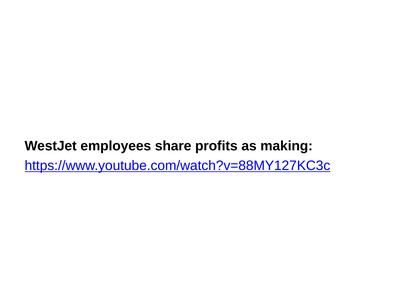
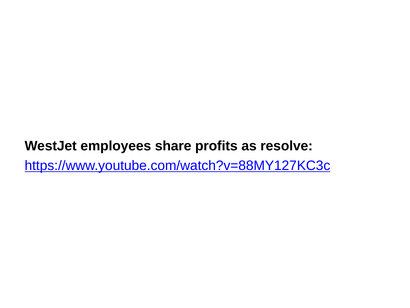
making: making -> resolve (287, 146)
